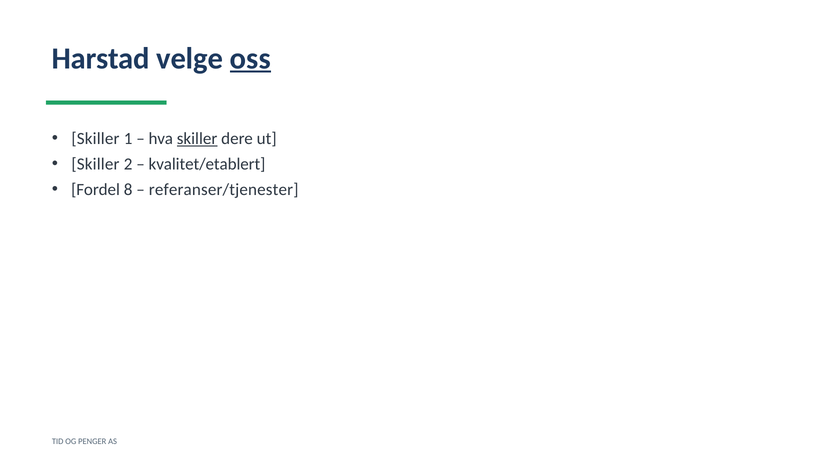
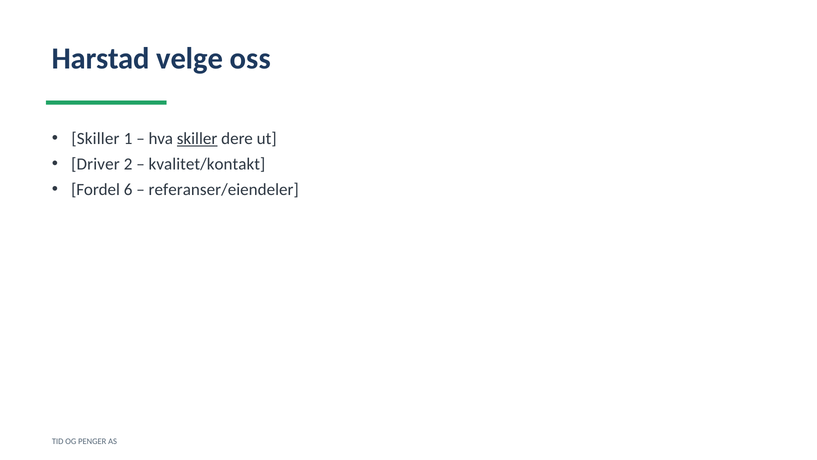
oss underline: present -> none (250, 58)
Skiller: Skiller -> Driver (95, 164)
kvalitet/etablert: kvalitet/etablert -> kvalitet/kontakt (207, 164)
8: 8 -> 6 (128, 189)
referanser/tjenester: referanser/tjenester -> referanser/eiendeler (224, 189)
